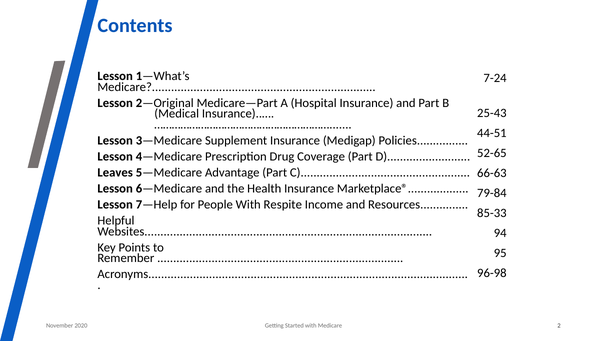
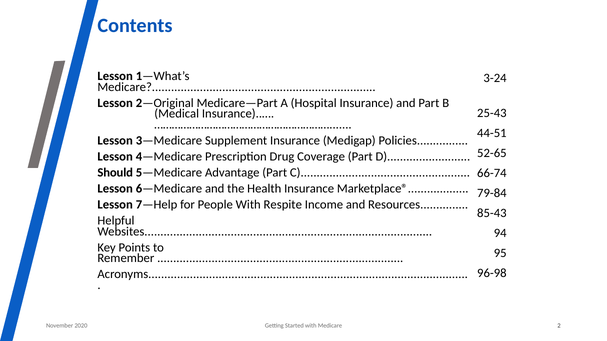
7-24: 7-24 -> 3-24 (495, 78)
Leaves: Leaves -> Should (115, 173)
66-63: 66-63 -> 66-74 (492, 173)
85-33: 85-33 -> 85-43 (492, 213)
